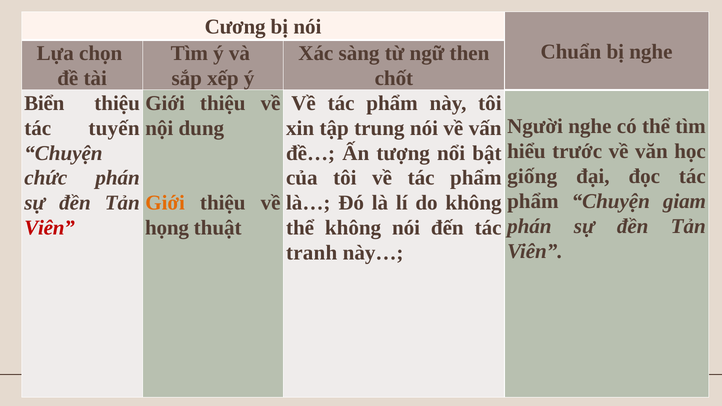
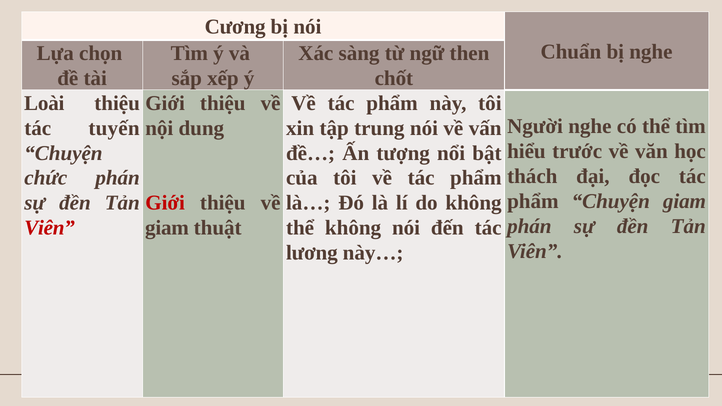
Biển: Biển -> Loài (44, 103)
giống: giống -> thách (532, 176)
Giới colour: orange -> red (165, 203)
họng: họng -> giam (167, 228)
tranh: tranh -> lương (312, 253)
